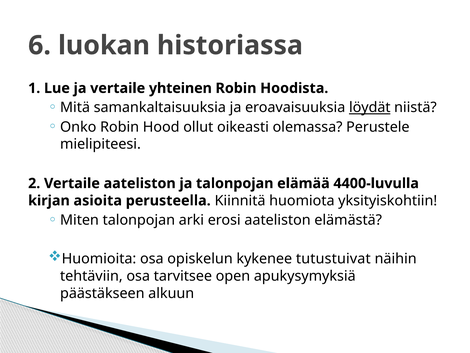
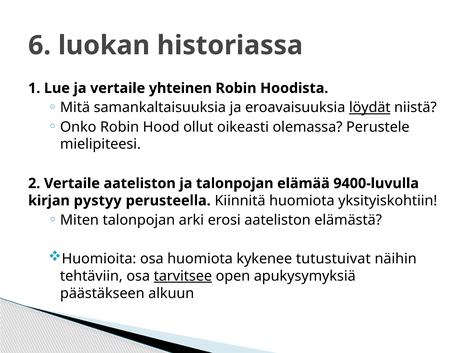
4400-luvulla: 4400-luvulla -> 9400-luvulla (376, 183)
asioita: asioita -> pystyy (98, 200)
osa opiskelun: opiskelun -> huomiota (200, 258)
tarvitsee underline: none -> present (183, 276)
